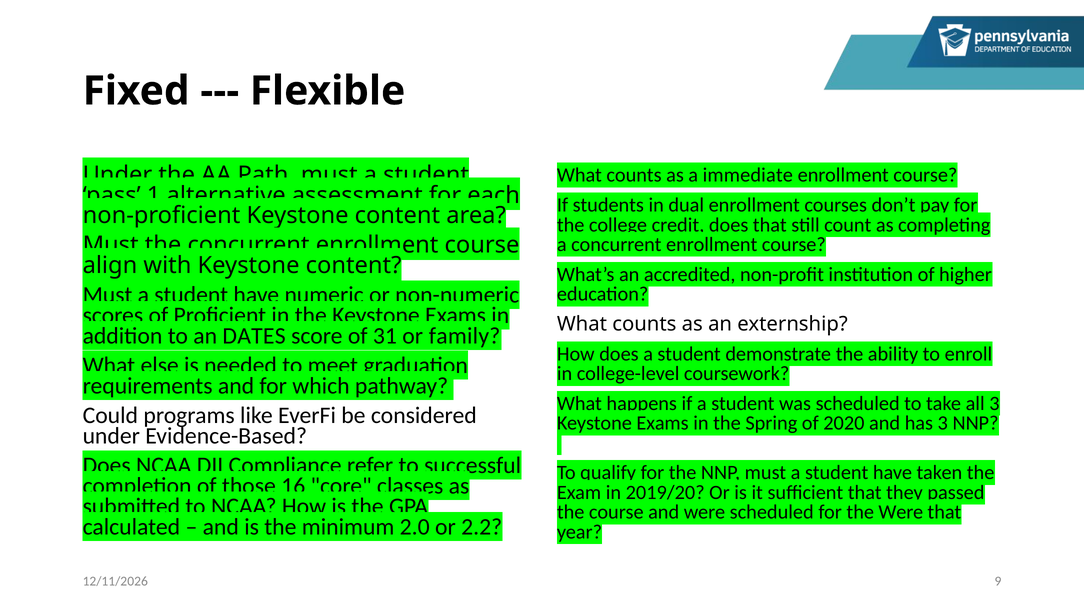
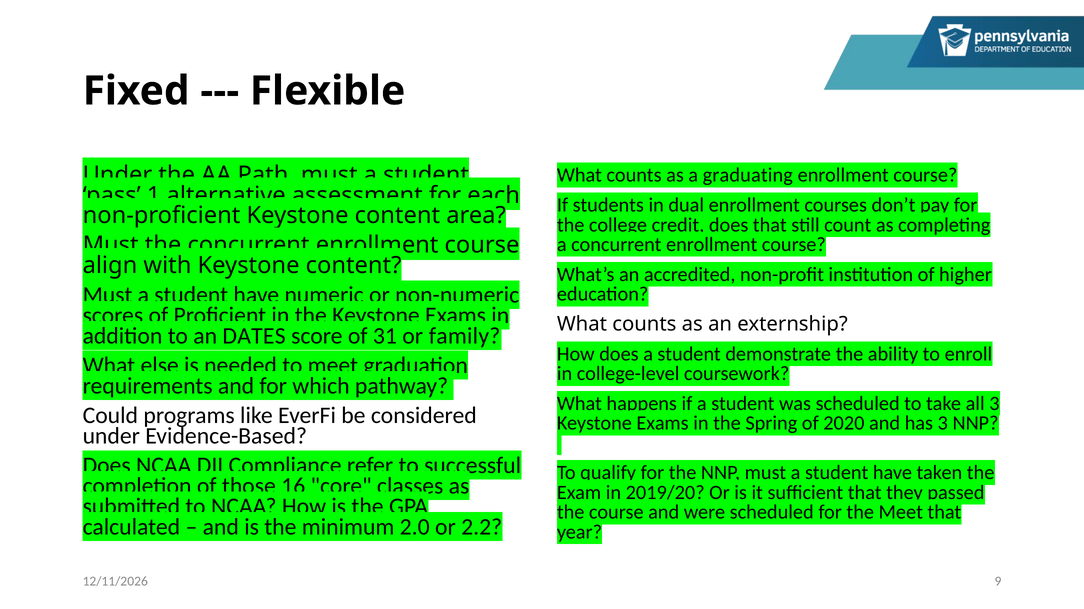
immediate: immediate -> graduating (748, 175)
the Were: Were -> Meet (901, 513)
